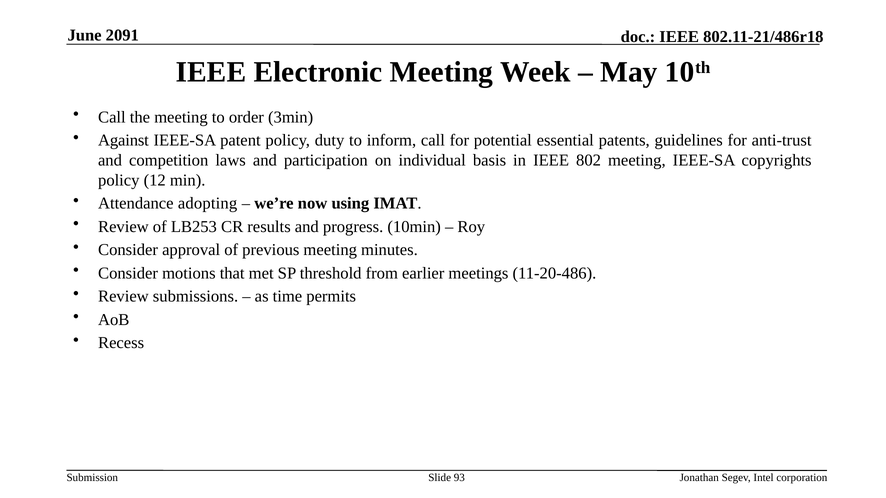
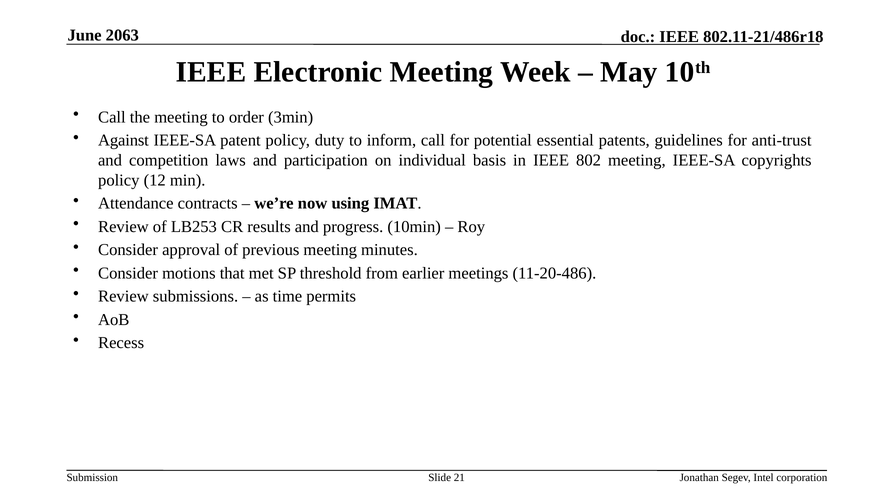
2091: 2091 -> 2063 (122, 35)
adopting: adopting -> contracts (208, 204)
93: 93 -> 21 (459, 478)
